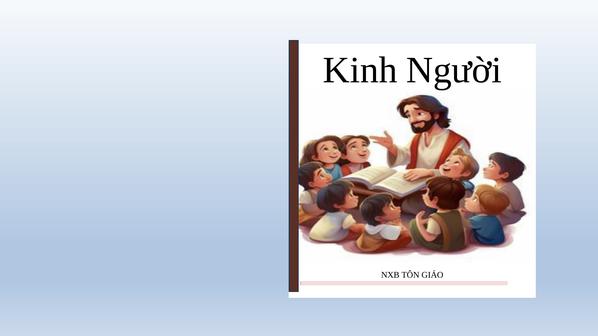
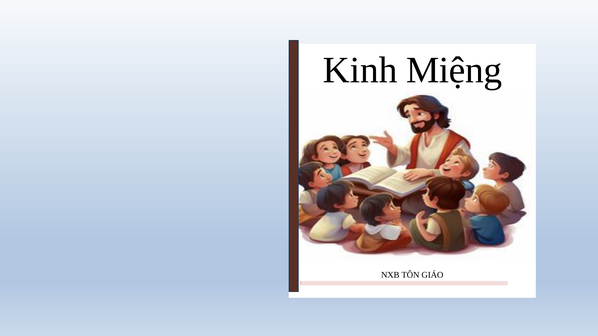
Người: Người -> Miệng (454, 70)
